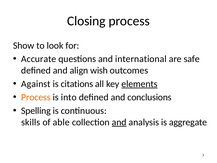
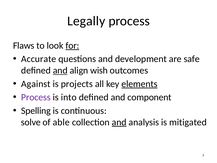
Closing: Closing -> Legally (86, 21)
Show: Show -> Flaws (24, 45)
for underline: none -> present (72, 45)
international: international -> development (141, 59)
and underline: none -> present (60, 70)
citations: citations -> projects (77, 84)
Process colour: orange -> purple (36, 97)
conclusions: conclusions -> component (149, 97)
skills: skills -> solve (31, 122)
aggregate: aggregate -> mitigated (188, 122)
